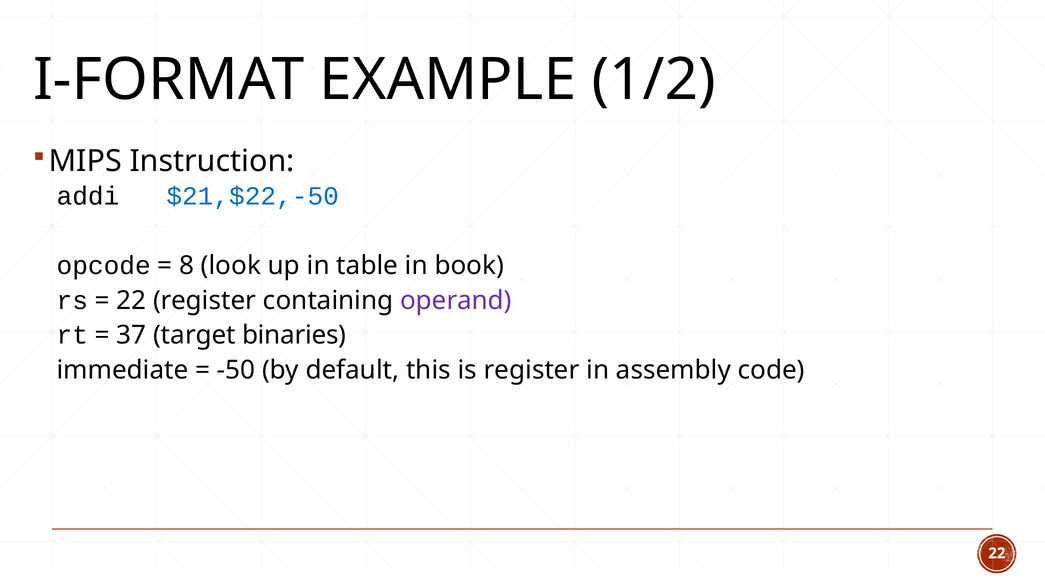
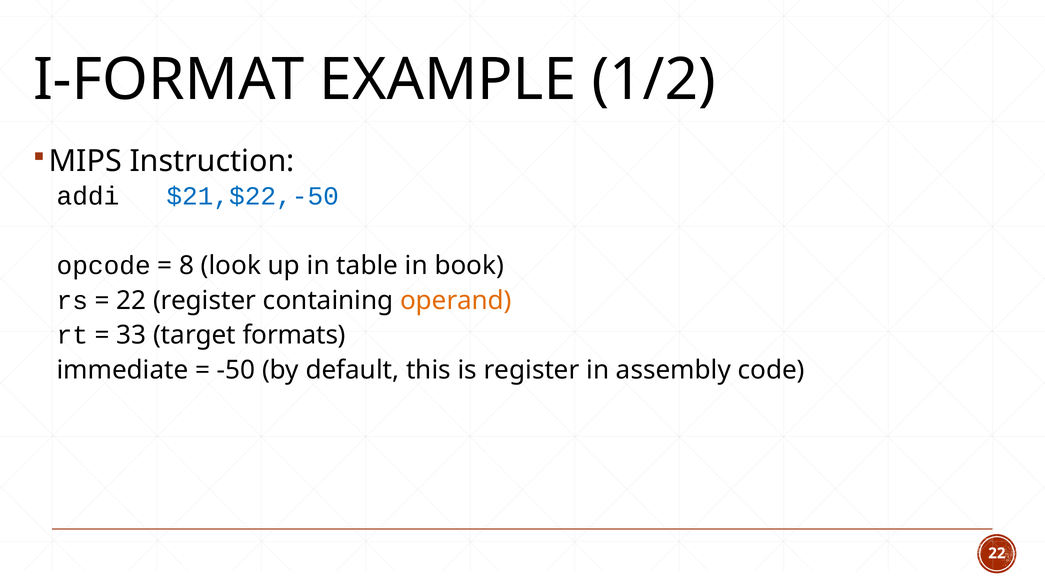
operand colour: purple -> orange (456, 300)
37: 37 -> 33 (131, 335)
binaries: binaries -> formats (294, 335)
